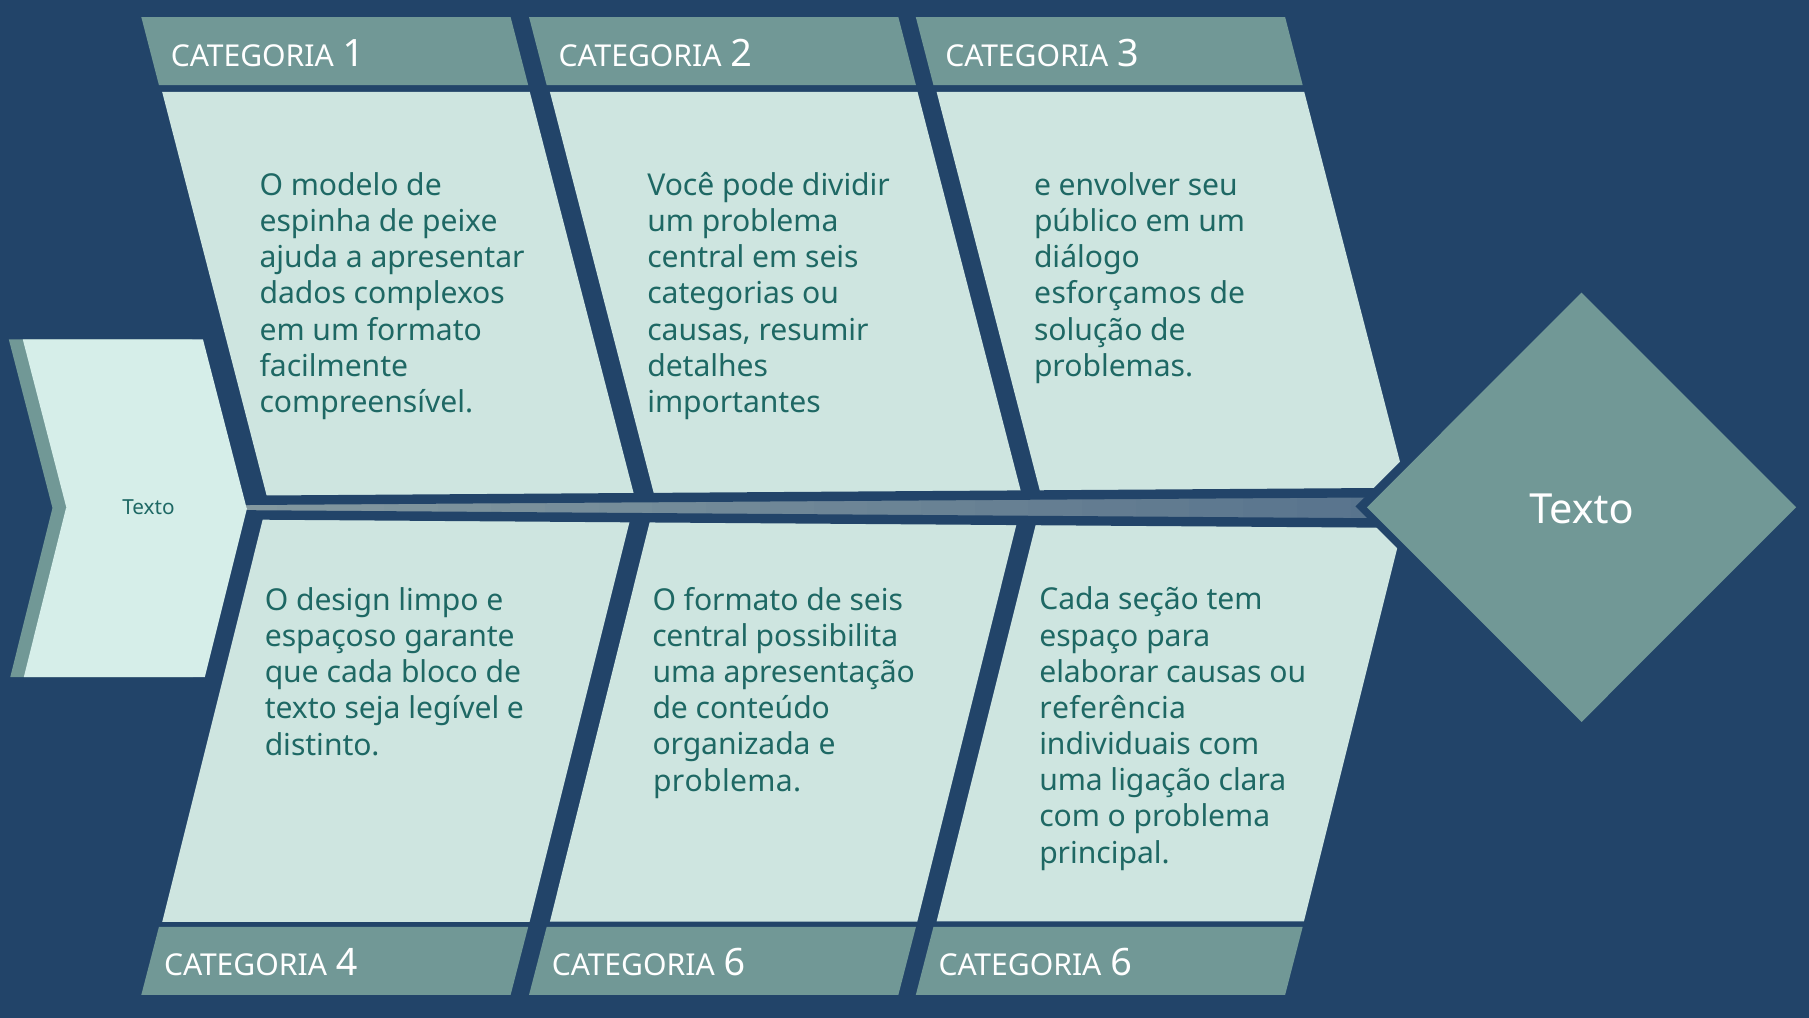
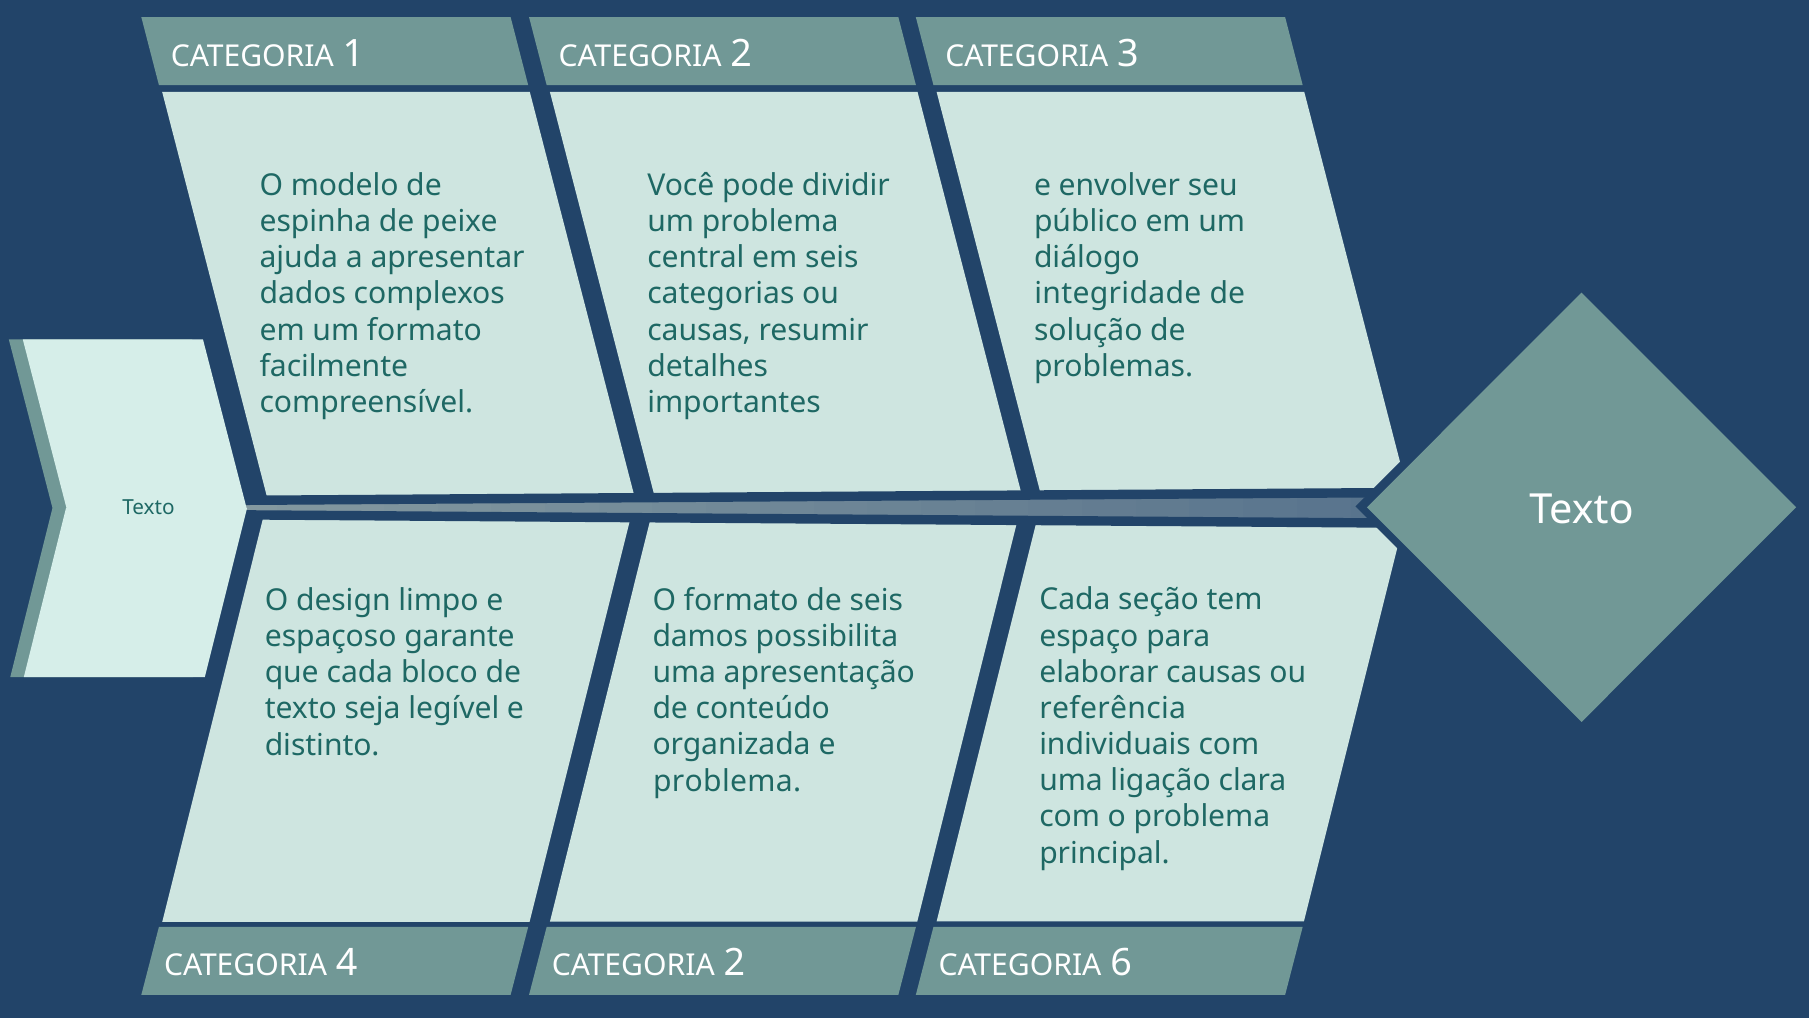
esforçamos: esforçamos -> integridade (1118, 294)
central: central -> damos (700, 636)
6: 6 -> 2 (734, 962)
